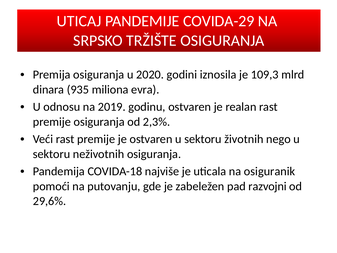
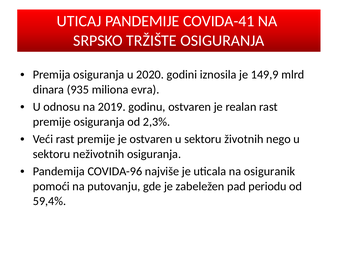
COVIDA-29: COVIDA-29 -> COVIDA-41 (219, 21)
109,3: 109,3 -> 149,9 (265, 75)
COVIDA-18: COVIDA-18 -> COVIDA-96 (115, 171)
razvojni: razvojni -> periodu (268, 186)
29,6%: 29,6% -> 59,4% (50, 201)
